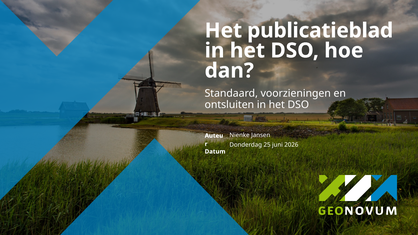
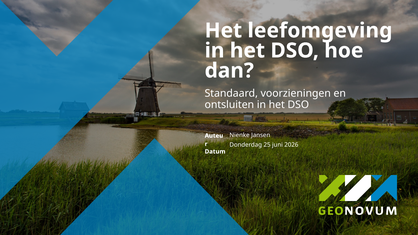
publicatieblad: publicatieblad -> leefomgeving (320, 31)
